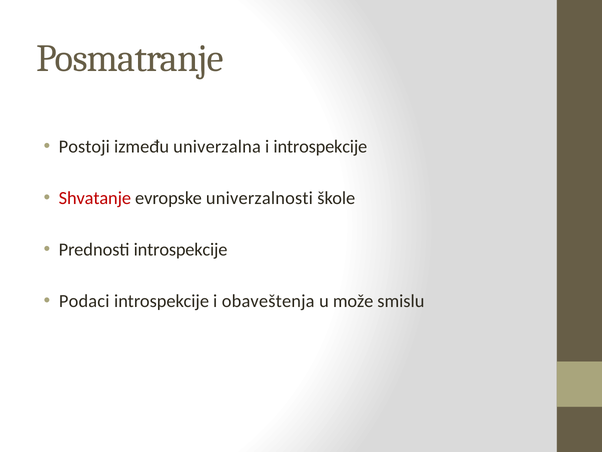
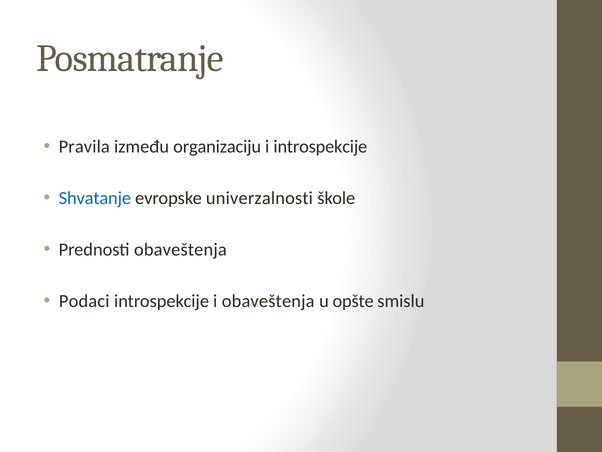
Postoji: Postoji -> Pravila (84, 146)
univerzalna: univerzalna -> organizaciju (217, 146)
Shvatanje colour: red -> blue (95, 198)
Prednosti introspekcije: introspekcije -> obaveštenja (180, 249)
može: može -> opšte (353, 301)
